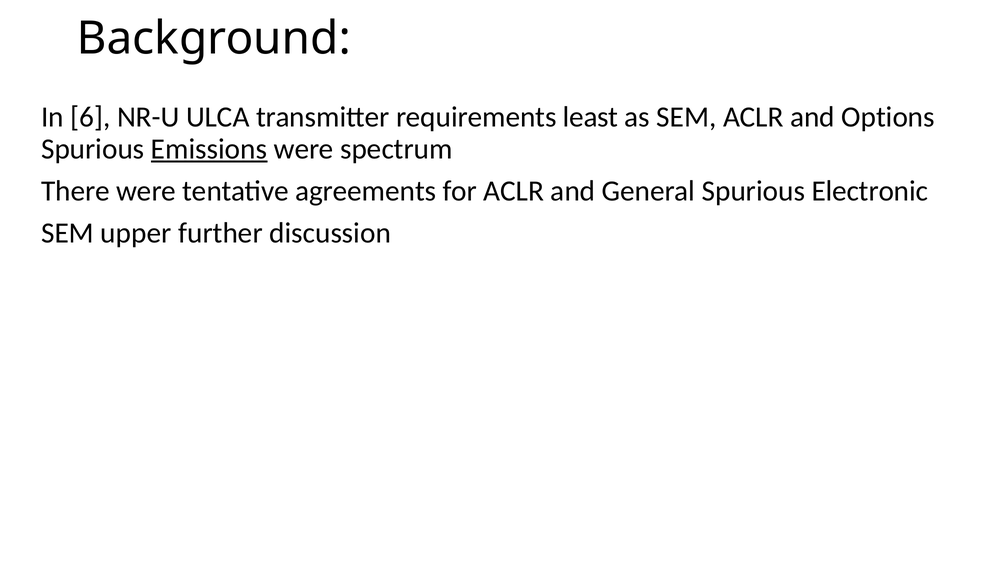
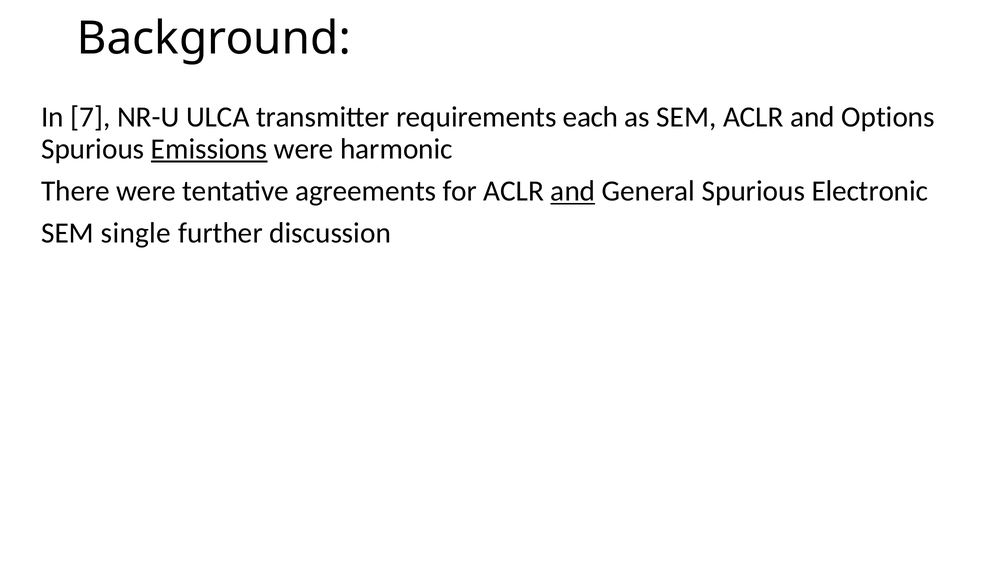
6: 6 -> 7 (90, 117)
least: least -> each (591, 117)
spectrum: spectrum -> harmonic (396, 149)
and underline: none -> present (573, 191)
upper: upper -> single (136, 233)
